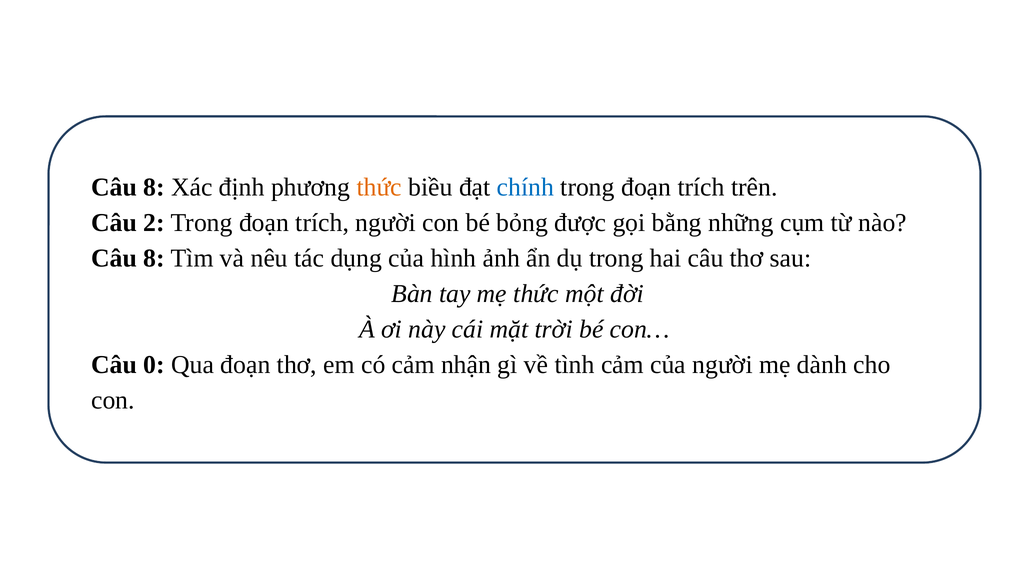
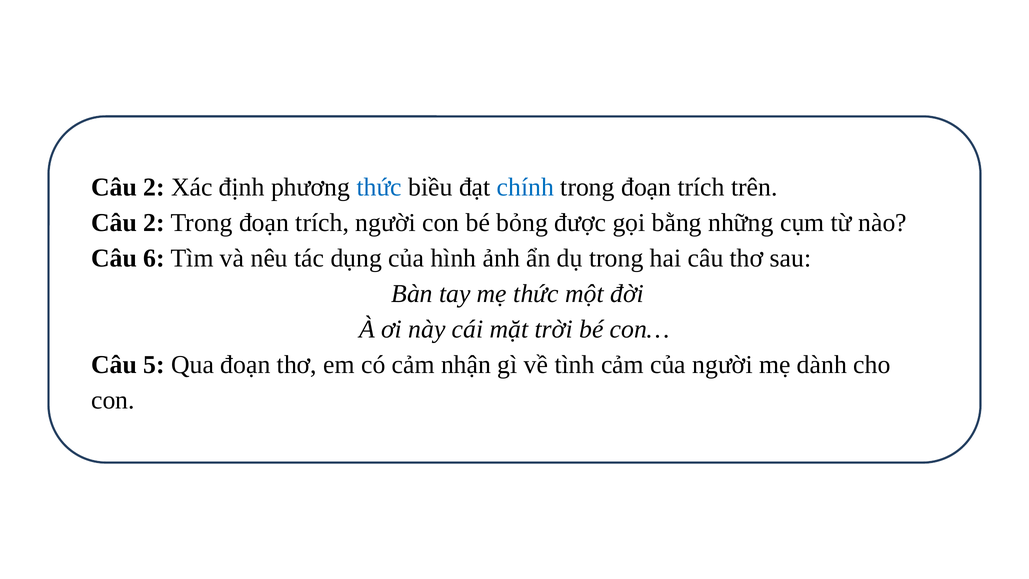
8: 8 -> 2 (154, 187)
thức colour: orange -> blue (379, 187)
8: 8 -> 6 (154, 258)
0: 0 -> 5 (154, 365)
